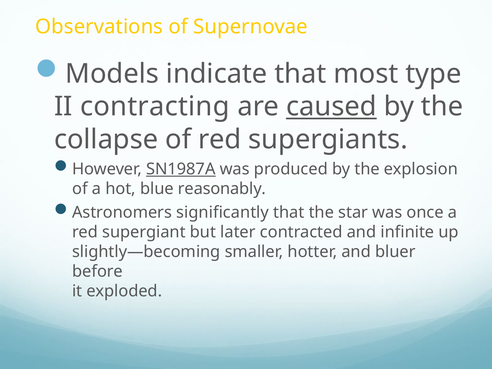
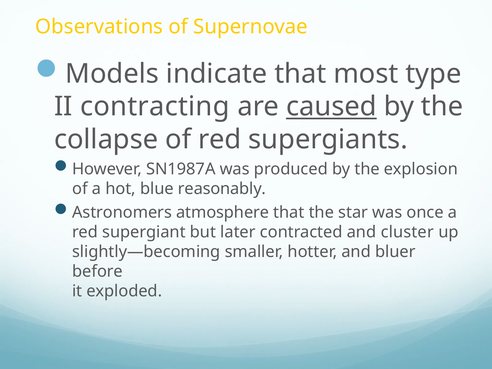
SN1987A underline: present -> none (181, 169)
significantly: significantly -> atmosphere (223, 212)
infinite: infinite -> cluster (407, 232)
